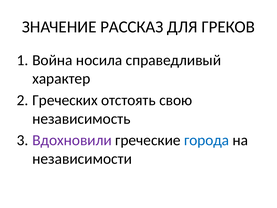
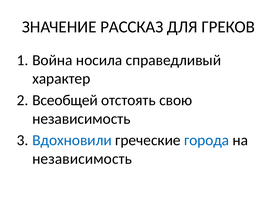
Греческих: Греческих -> Всеобщей (65, 100)
Вдохновили colour: purple -> blue (72, 140)
независимости: независимости -> независимость (82, 159)
